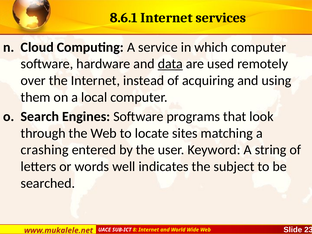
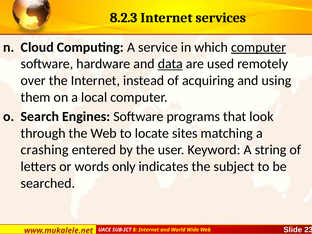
8.6.1: 8.6.1 -> 8.2.3 (124, 18)
computer underline: none -> present (259, 47)
well: well -> only (124, 167)
